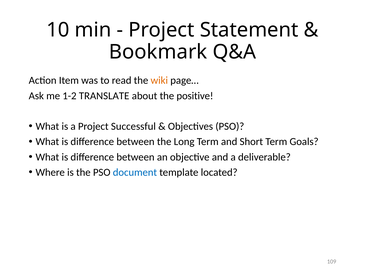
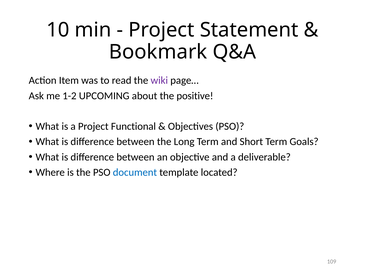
wiki colour: orange -> purple (159, 80)
TRANSLATE: TRANSLATE -> UPCOMING (104, 96)
Successful: Successful -> Functional (133, 126)
